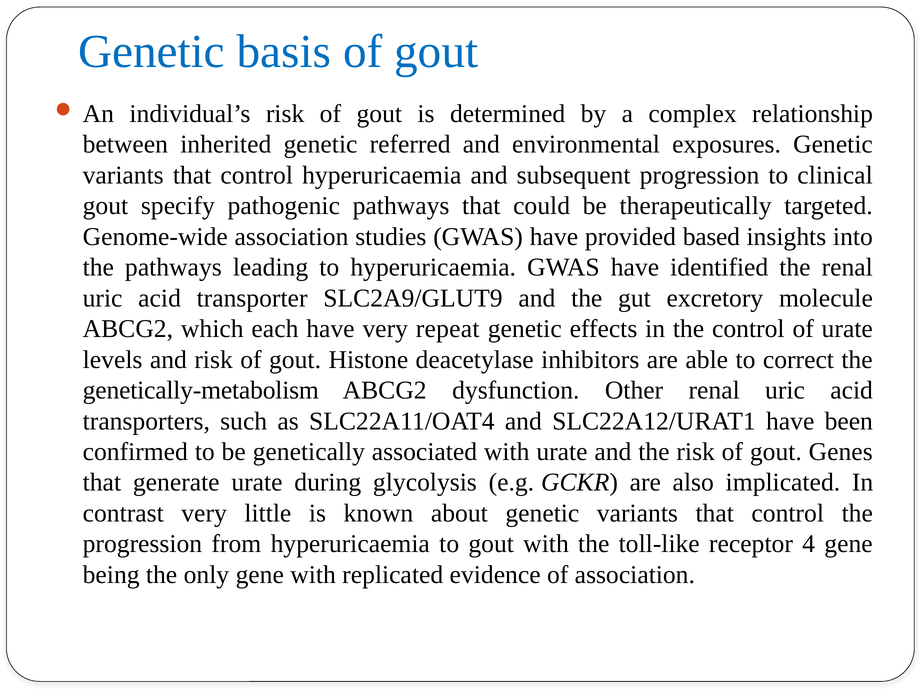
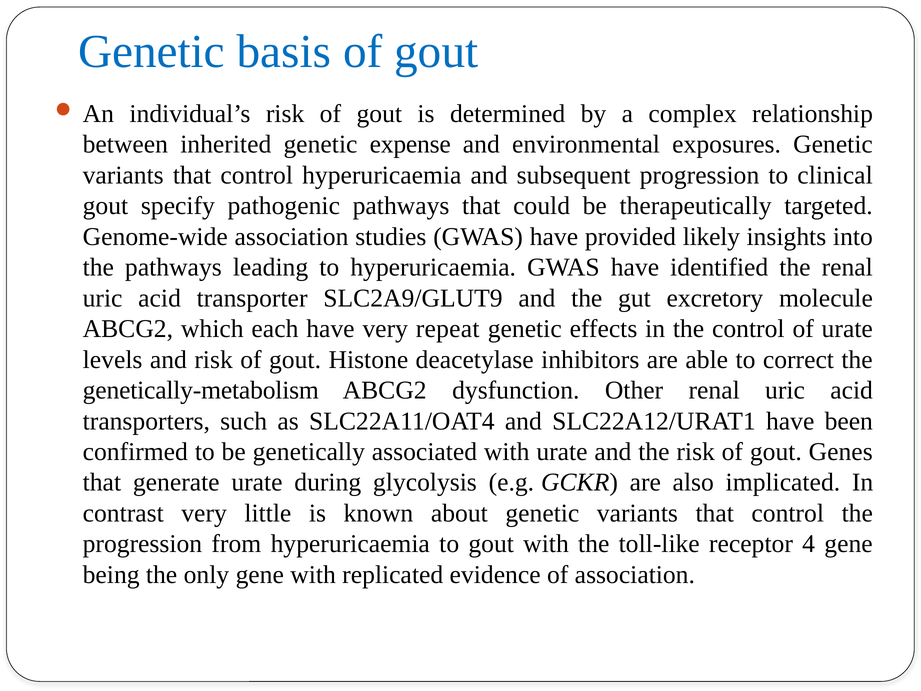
referred: referred -> expense (410, 144)
based: based -> likely (711, 237)
